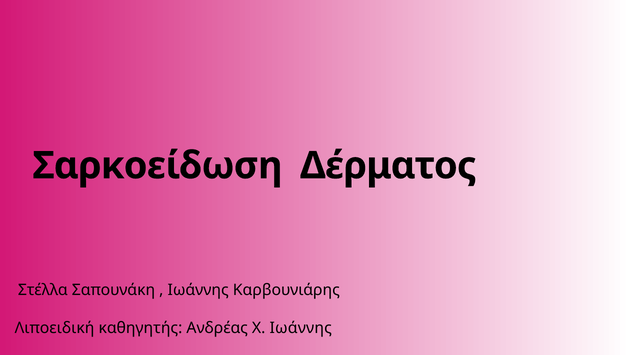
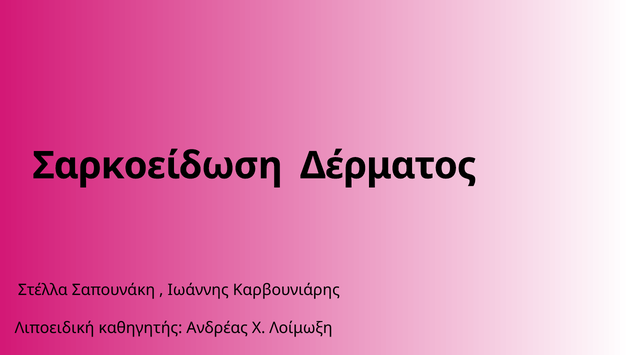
Χ Ιωάννης: Ιωάννης -> Λοίμωξη (301, 328)
